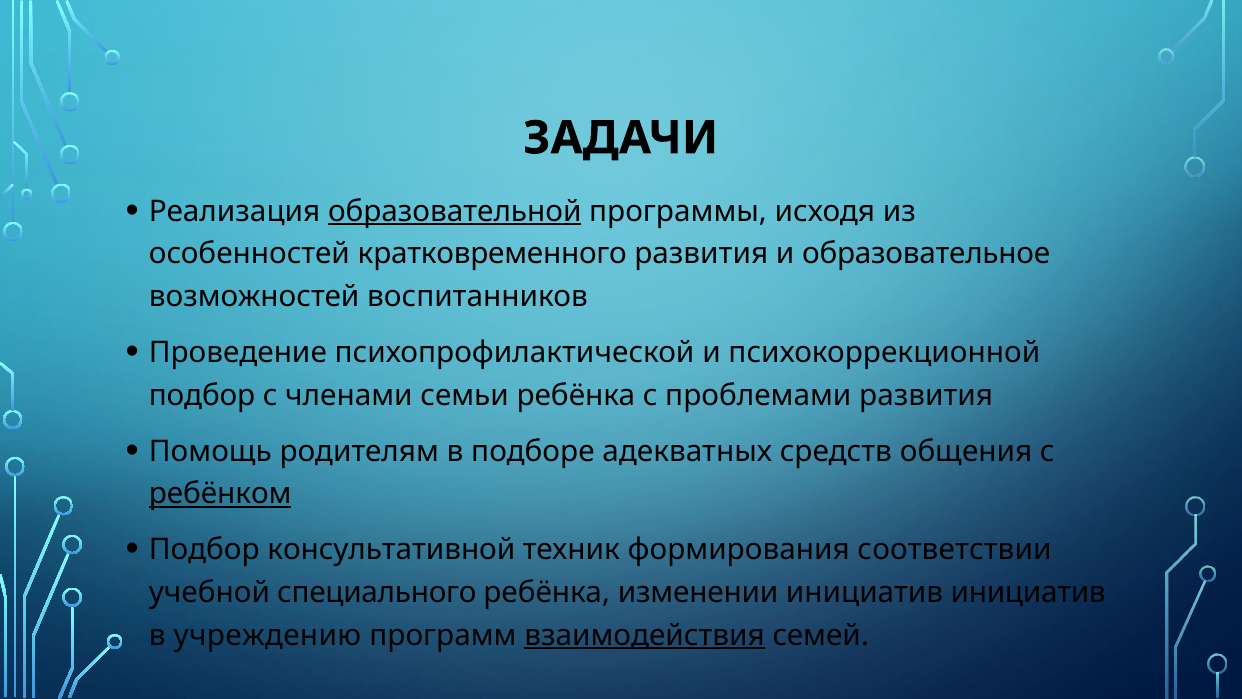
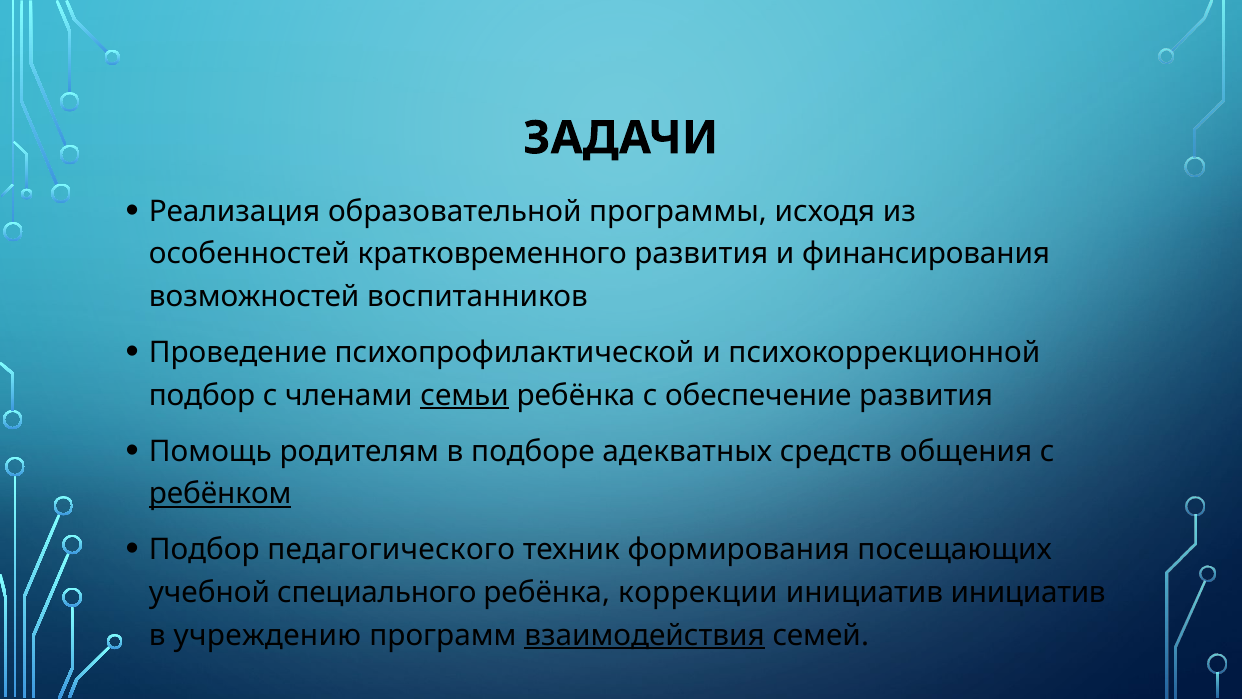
образовательной underline: present -> none (455, 211)
образовательное: образовательное -> финансирования (926, 254)
семьи underline: none -> present (465, 395)
проблемами: проблемами -> обеспечение (758, 395)
консультативной: консультативной -> педагогического (391, 550)
соответствии: соответствии -> посещающих (955, 550)
изменении: изменении -> коррекции (698, 592)
